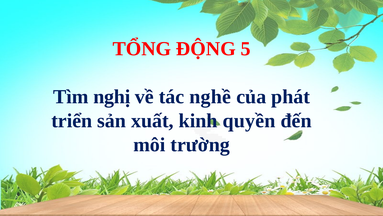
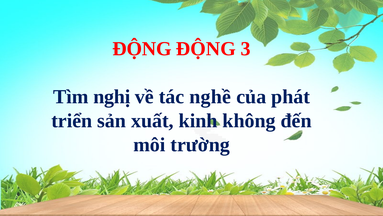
TỔNG: TỔNG -> ĐỘNG (142, 49)
5: 5 -> 3 (246, 49)
quyền: quyền -> không (249, 120)
